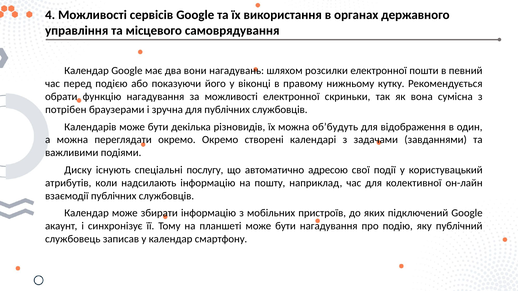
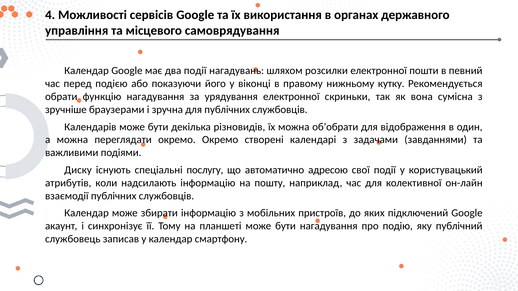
два вони: вони -> події (195, 71)
за можливості: можливості -> урядування (231, 97)
потрібен: потрібен -> зручніше (66, 110)
об’будуть: об’будуть -> об’обрати (335, 127)
